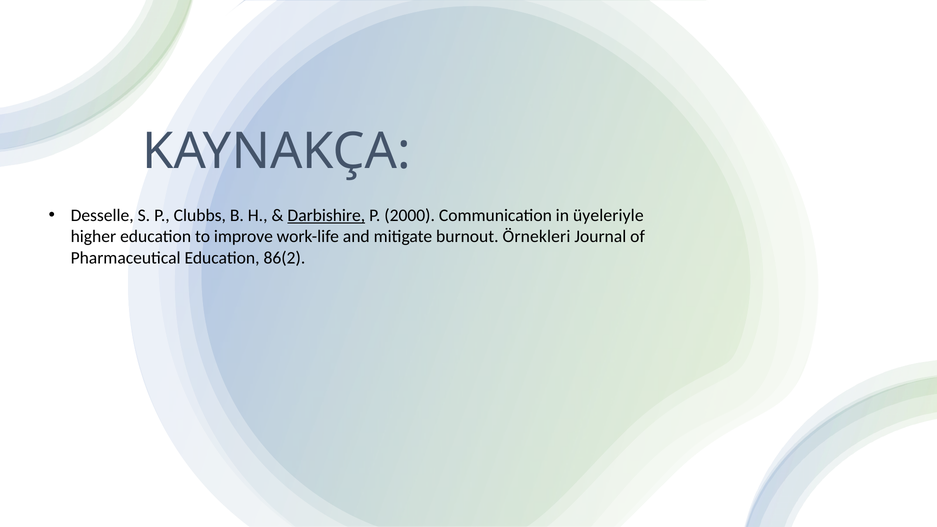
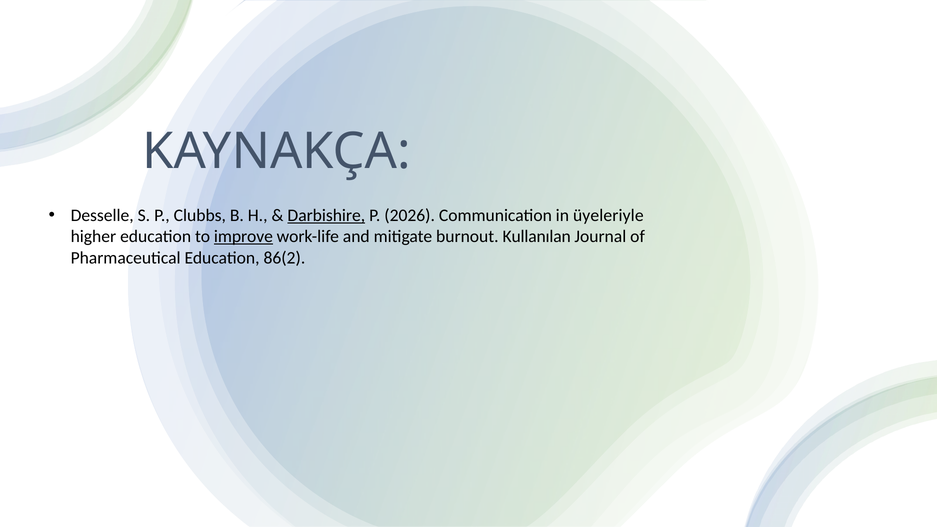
2000: 2000 -> 2026 (410, 216)
improve underline: none -> present (243, 237)
Örnekleri: Örnekleri -> Kullanılan (537, 237)
